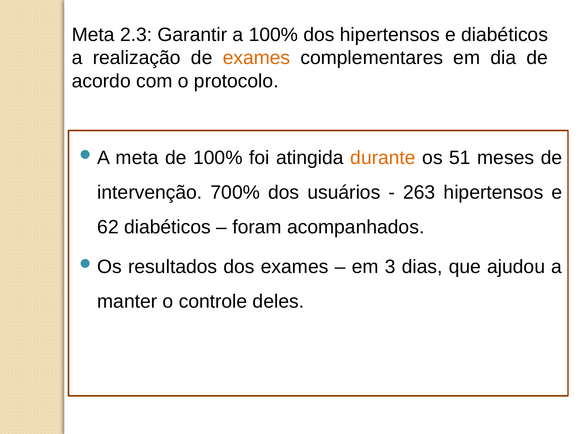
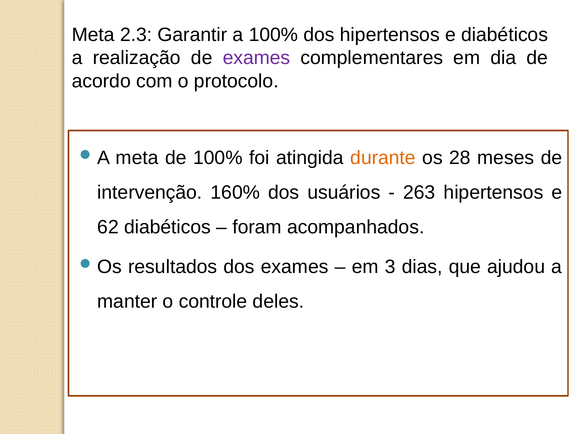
exames colour: orange -> purple (256, 58)
51: 51 -> 28 (460, 158)
700%: 700% -> 160% (235, 193)
